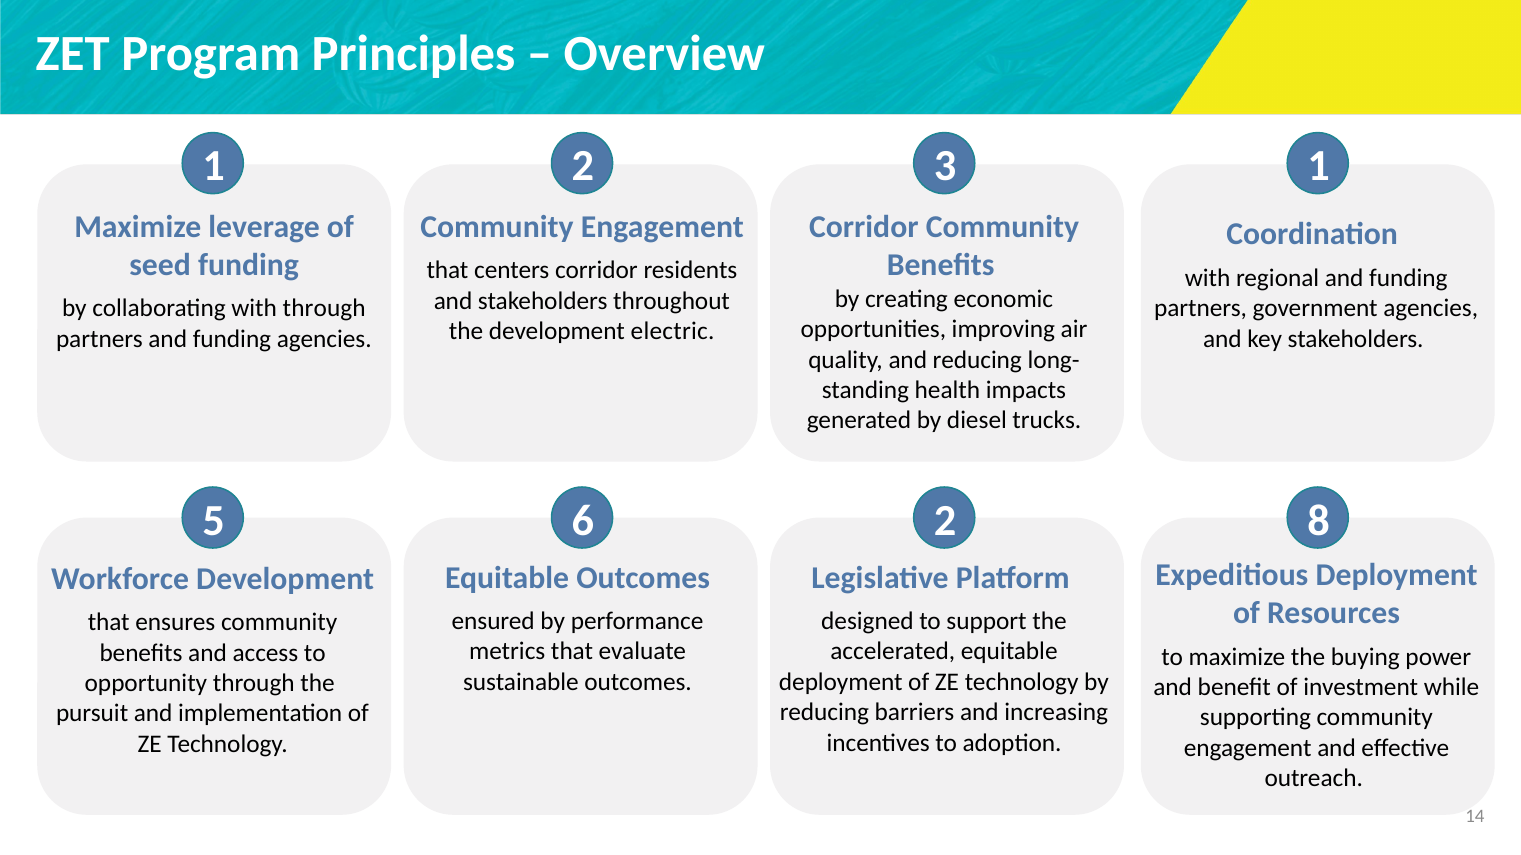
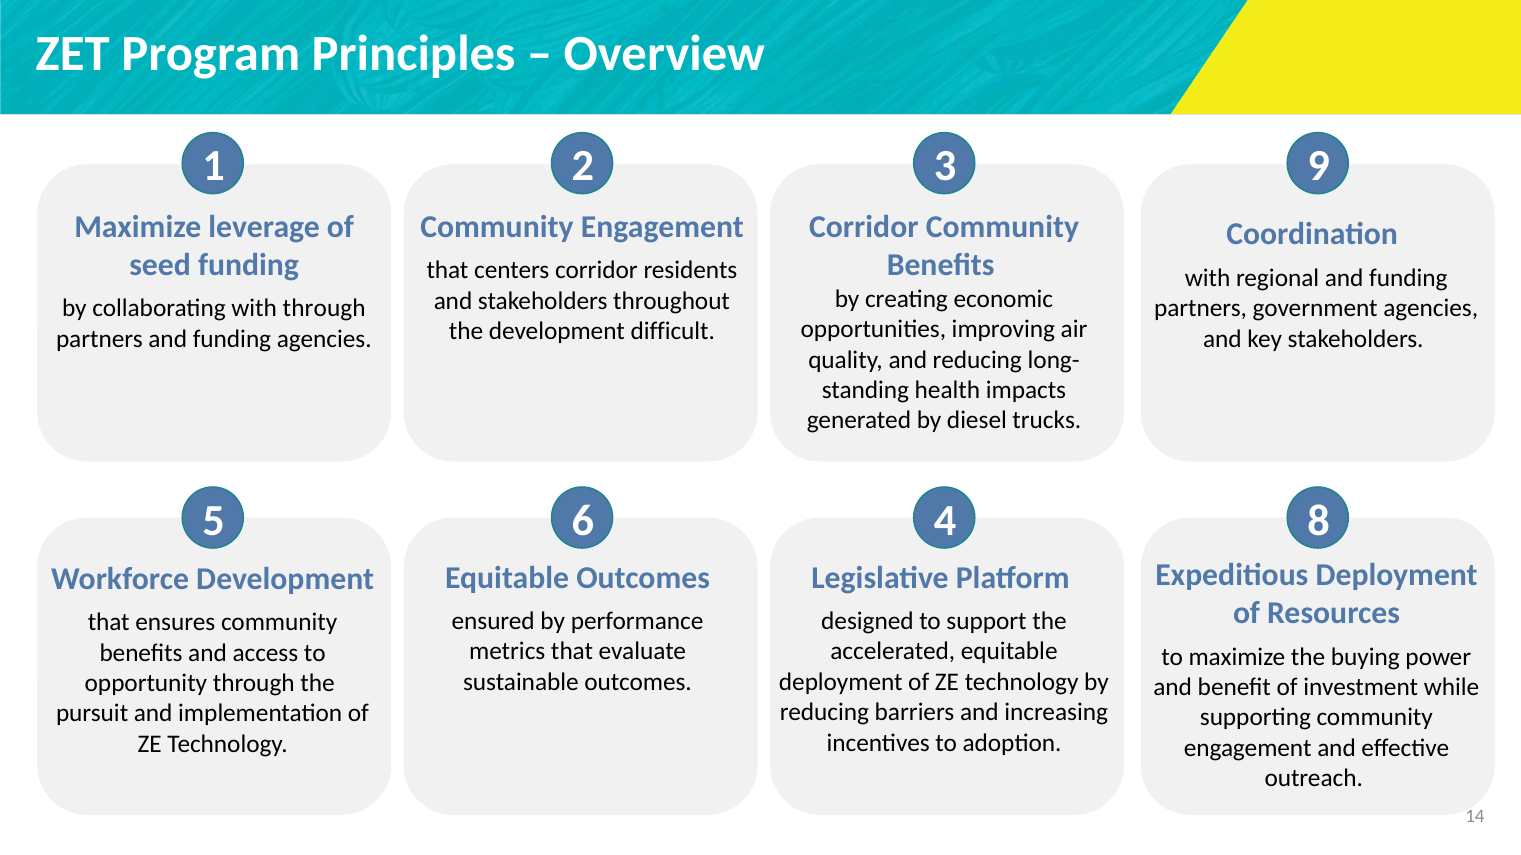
3 1: 1 -> 9 (1319, 166)
electric: electric -> difficult (673, 331)
6 2: 2 -> 4 (945, 521)
